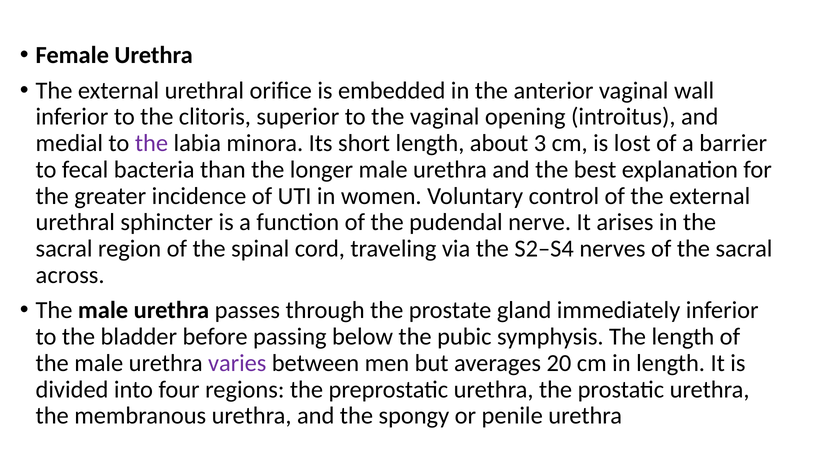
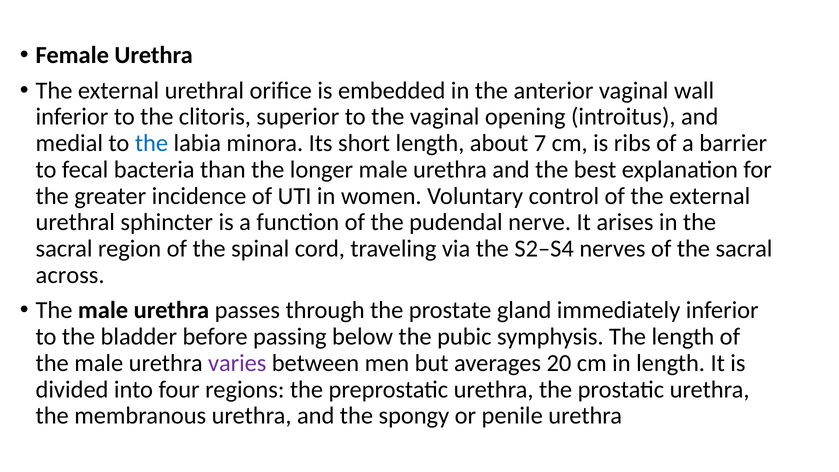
the colour: purple -> blue (151, 143)
3: 3 -> 7 (540, 143)
lost: lost -> ribs (632, 143)
